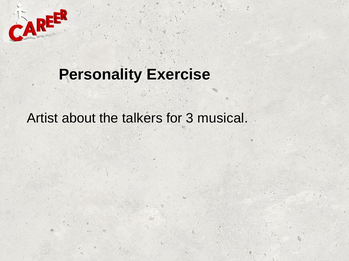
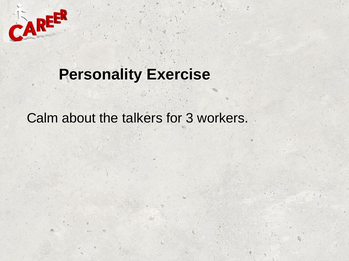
Artist: Artist -> Calm (42, 118)
musical: musical -> workers (223, 118)
